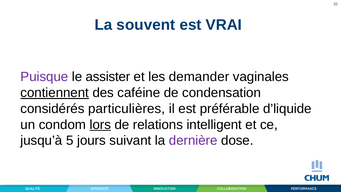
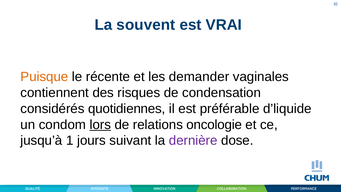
Puisque colour: purple -> orange (44, 77)
assister: assister -> récente (108, 77)
contiennent underline: present -> none (55, 93)
caféine: caféine -> risques (139, 93)
particulières: particulières -> quotidiennes (127, 109)
intelligent: intelligent -> oncologie (214, 125)
5: 5 -> 1 (70, 140)
